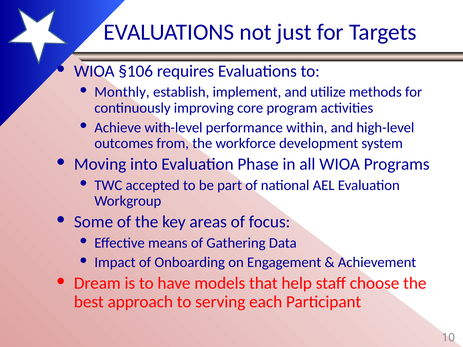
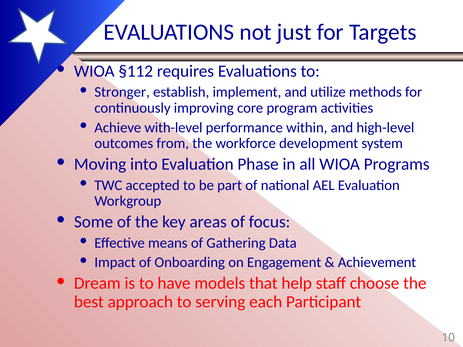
§106: §106 -> §112 (136, 71)
Monthly: Monthly -> Stronger (122, 92)
